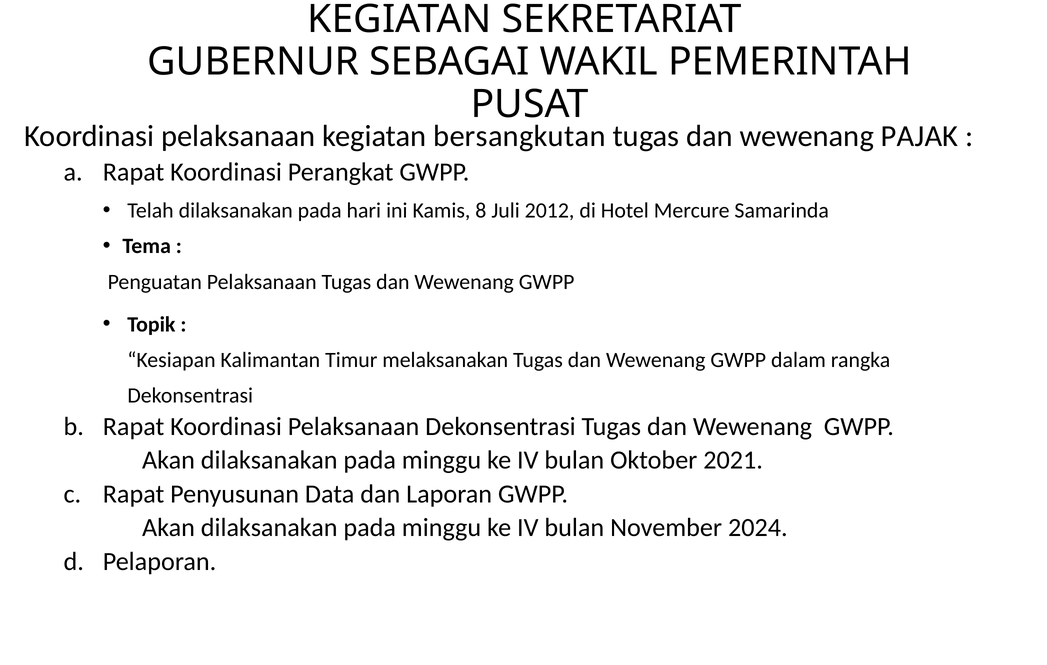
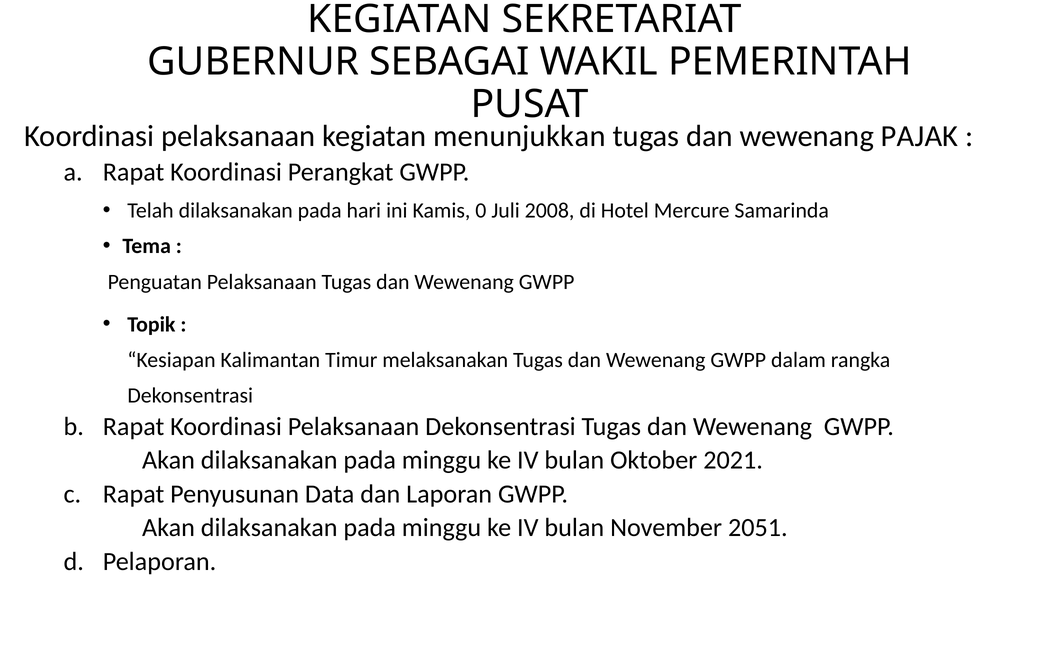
bersangkutan: bersangkutan -> menunjukkan (519, 136)
8: 8 -> 0 (481, 211)
2012: 2012 -> 2008 (550, 211)
2024: 2024 -> 2051 (758, 527)
